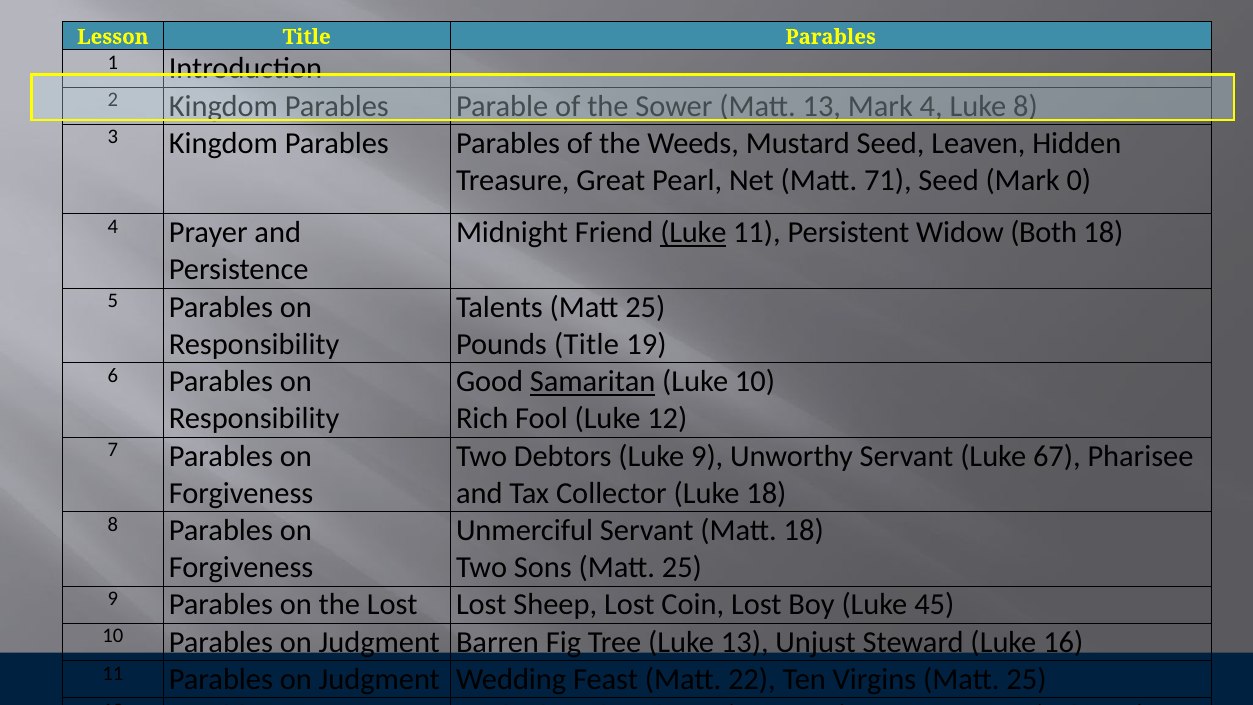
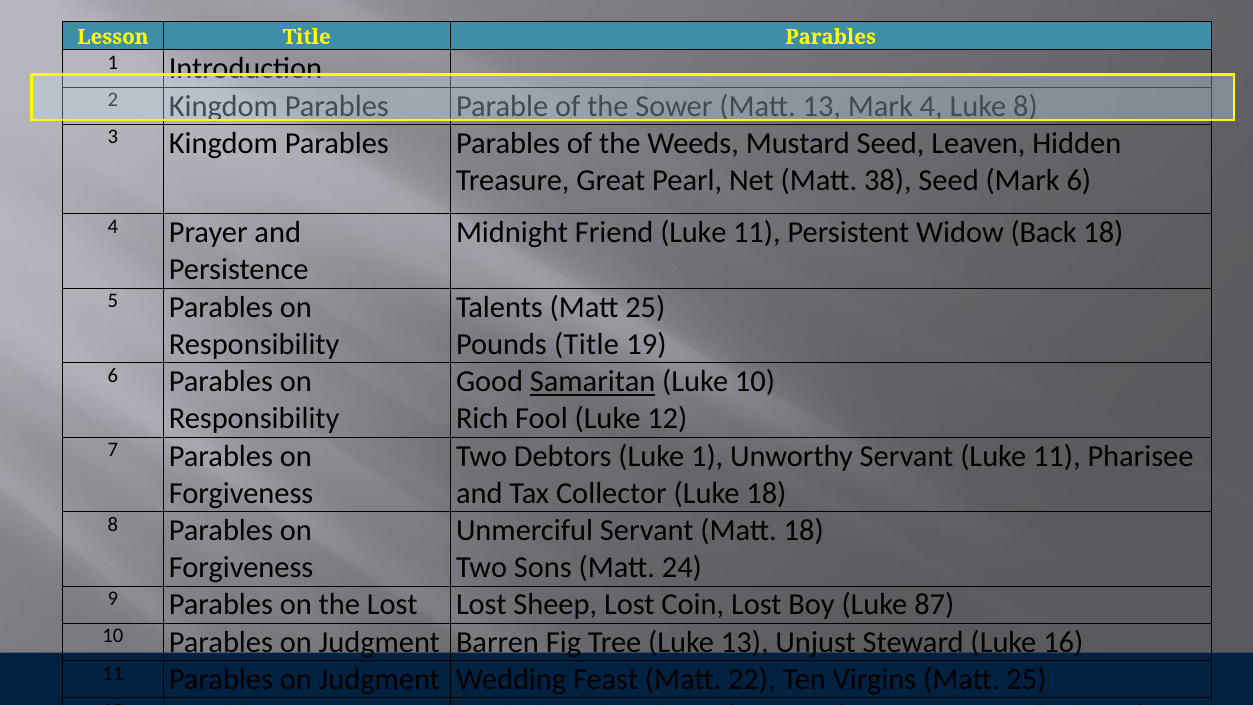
71: 71 -> 38 (888, 180)
Mark 0: 0 -> 6 (1079, 180)
Luke underline: present -> none (693, 232)
Both: Both -> Back (1044, 232)
Luke 9: 9 -> 1 (707, 456)
Servant Luke 67: 67 -> 11 (1057, 456)
Sons Matt 25: 25 -> 24 (682, 568)
45: 45 -> 87 (934, 605)
